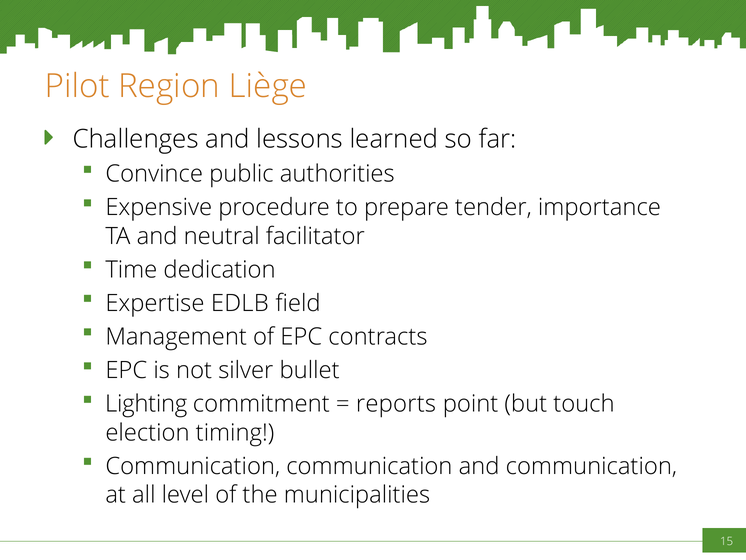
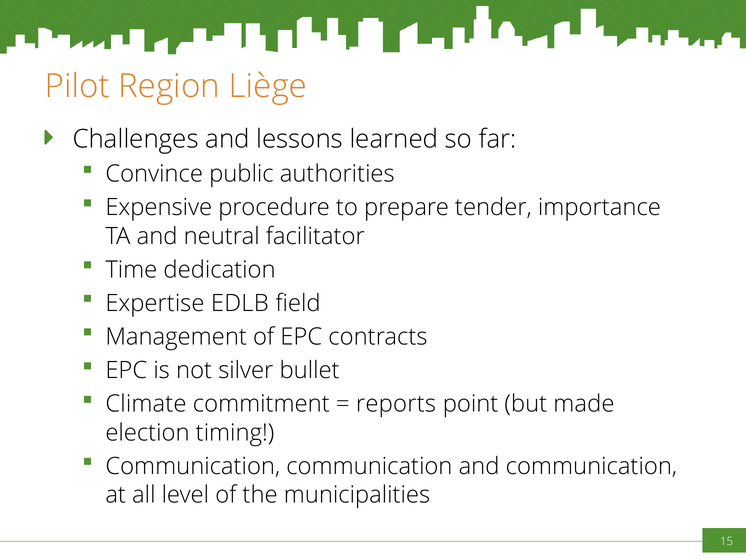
Lighting: Lighting -> Climate (146, 404)
touch: touch -> made (584, 404)
